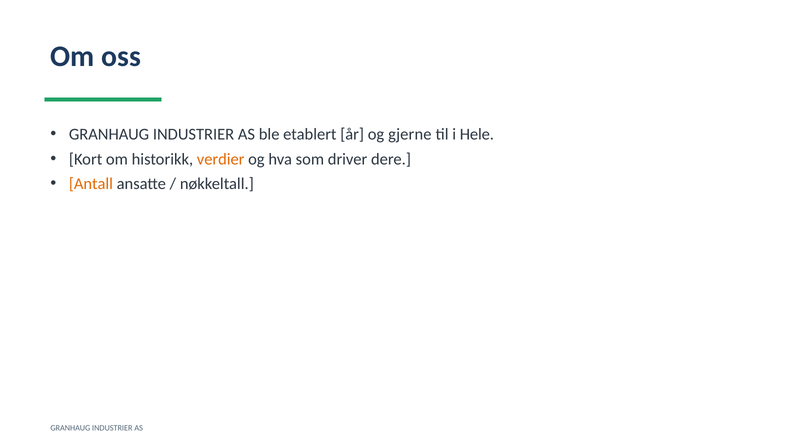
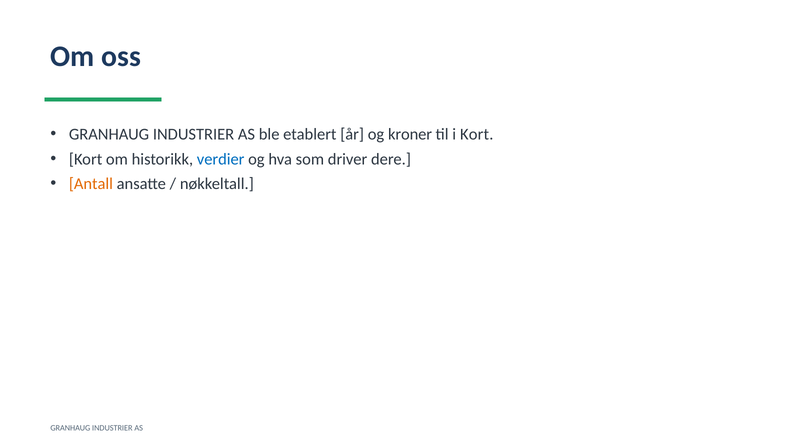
gjerne: gjerne -> kroner (410, 134)
i Hele: Hele -> Kort (477, 134)
verdier colour: orange -> blue (221, 159)
